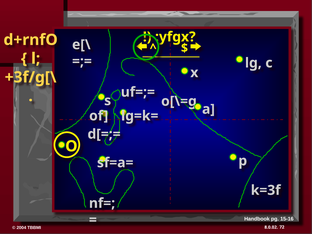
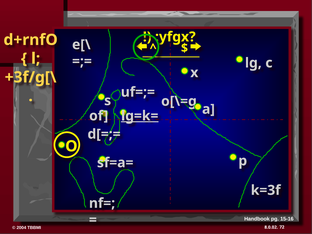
lg=k= underline: none -> present (140, 116)
